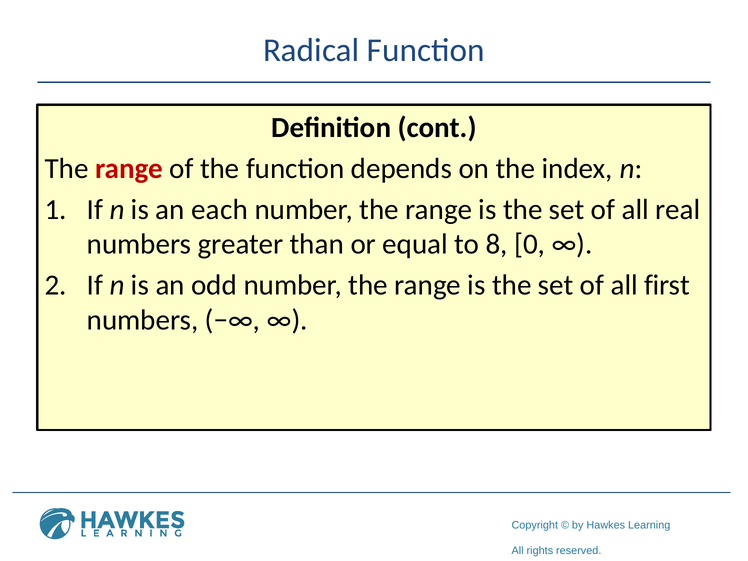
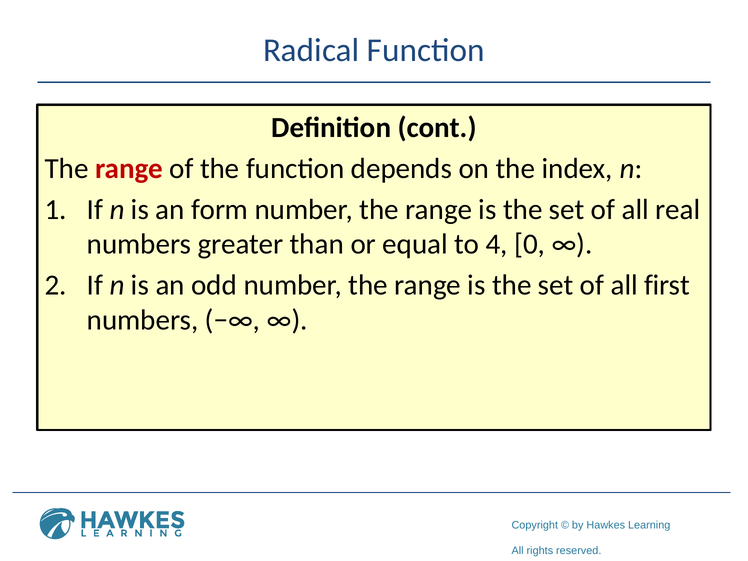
each: each -> form (220, 209)
8: 8 -> 4 (497, 244)
